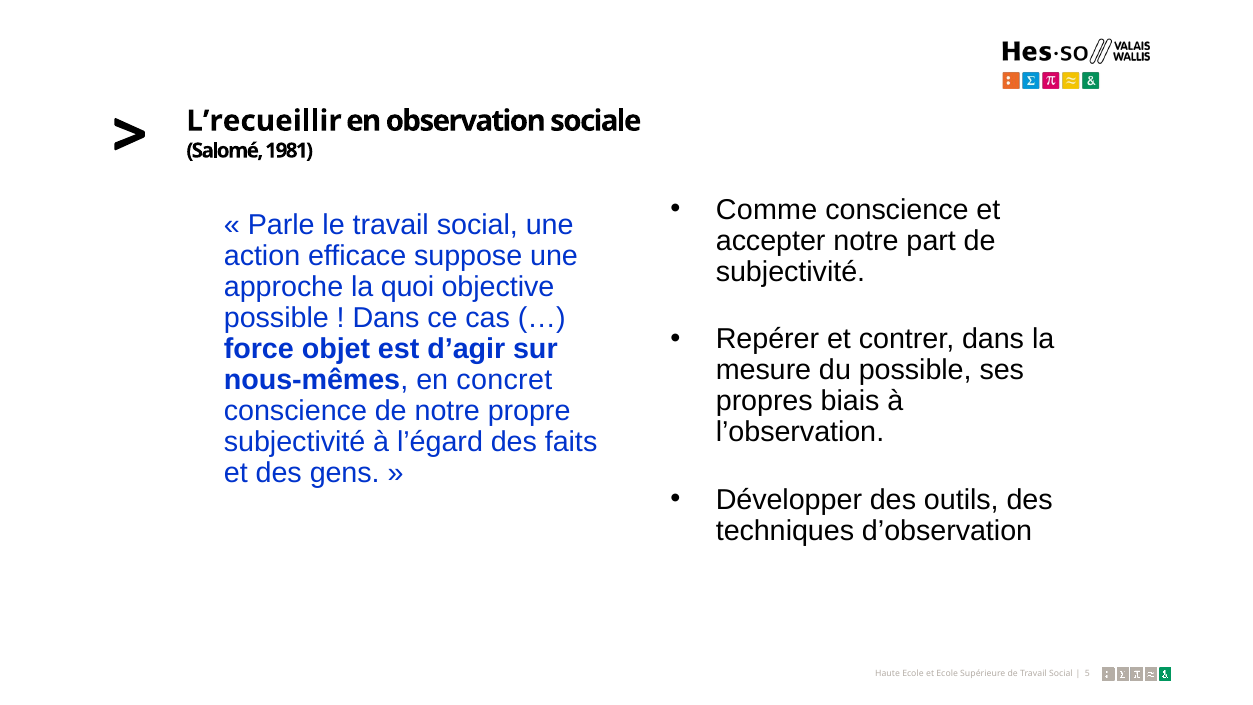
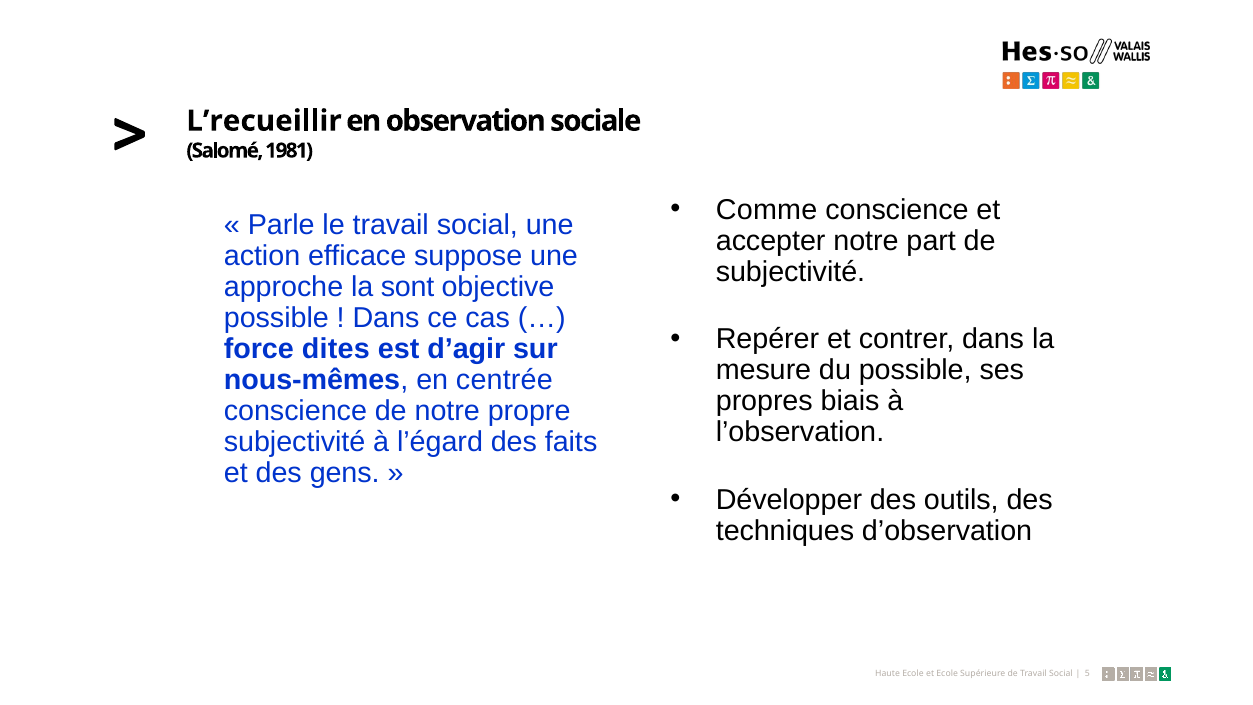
quoi: quoi -> sont (408, 287)
objet: objet -> dites (336, 349)
concret: concret -> centrée (504, 380)
